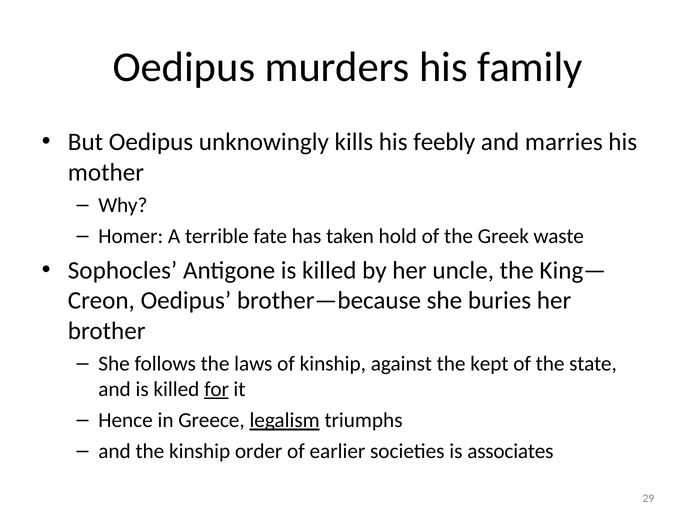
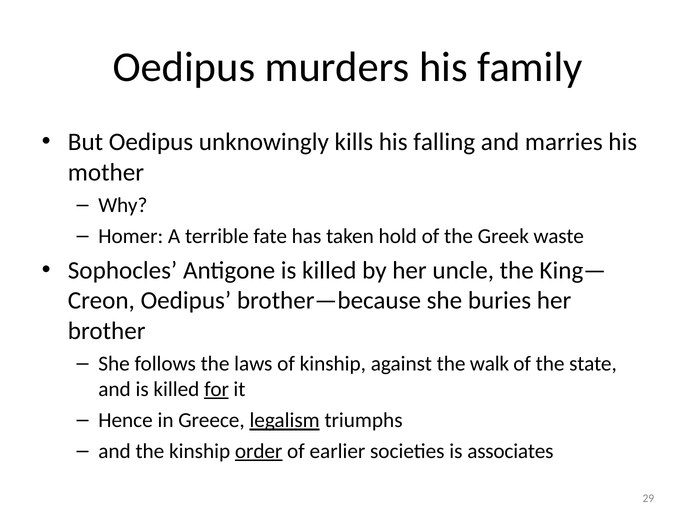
feebly: feebly -> falling (444, 142)
kept: kept -> walk (489, 364)
order underline: none -> present (259, 451)
